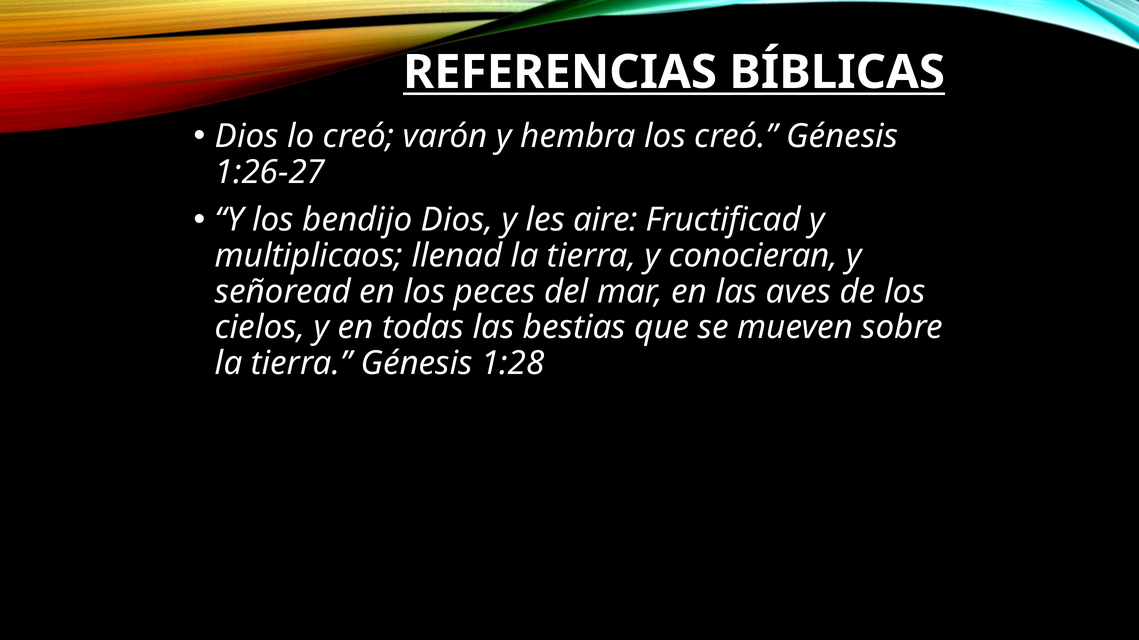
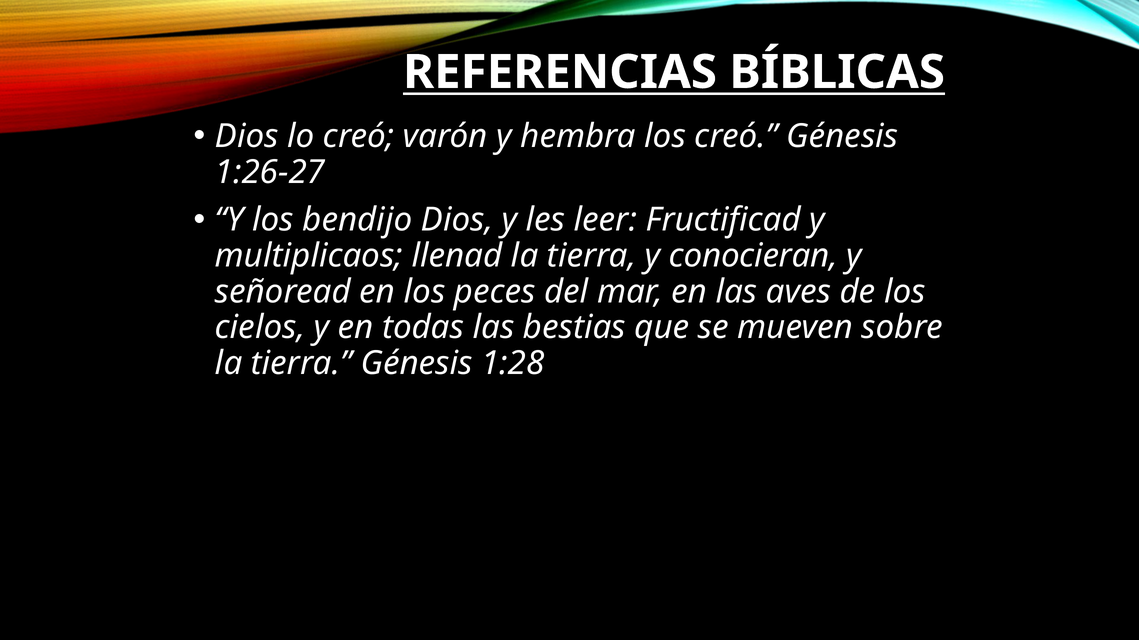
aire: aire -> leer (605, 220)
